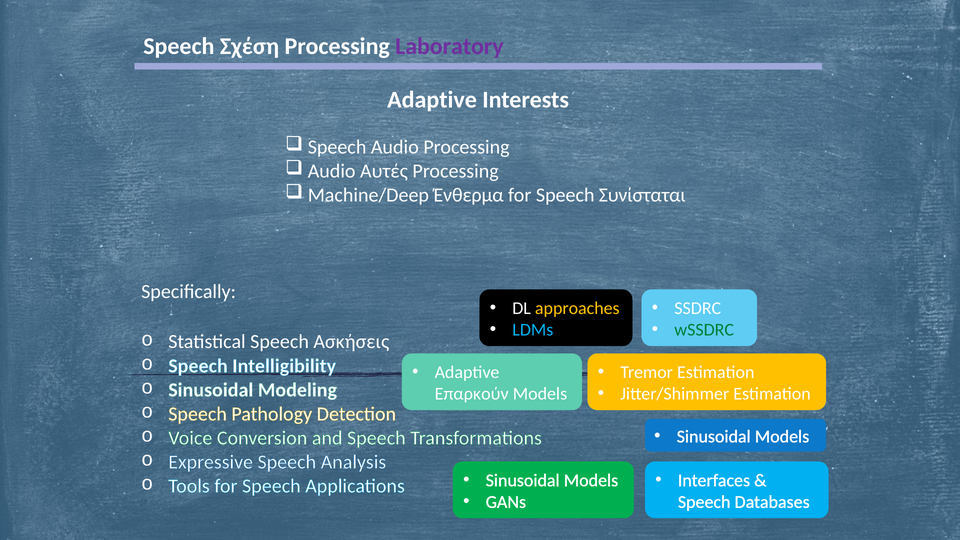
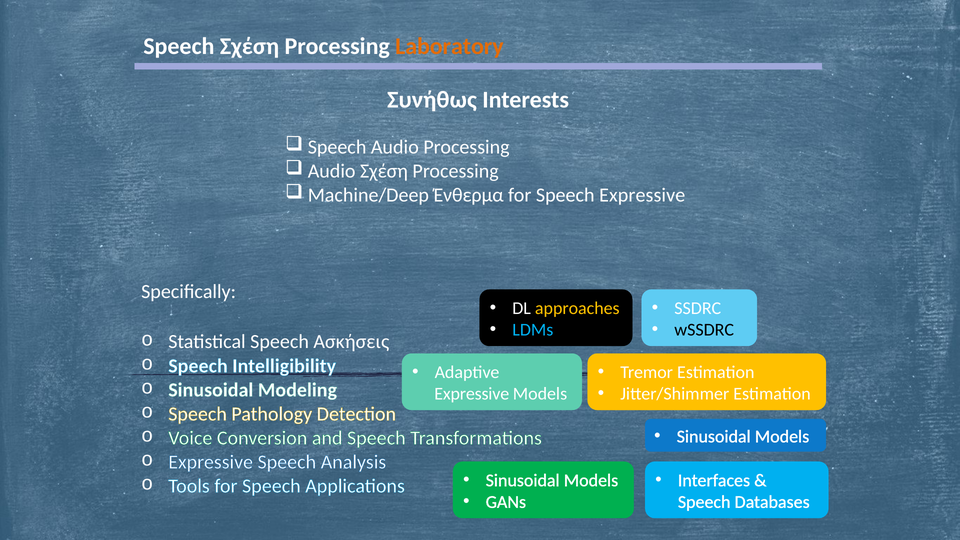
Laboratory colour: purple -> orange (449, 46)
Adaptive: Adaptive -> Συνήθως (432, 100)
Audio Αυτές: Αυτές -> Σχέση (384, 171)
Speech Συνίσταται: Συνίσταται -> Expressive (642, 195)
wSSDRC colour: green -> black (704, 330)
Επαρκούν: Επαρκούν -> Expressive (472, 394)
